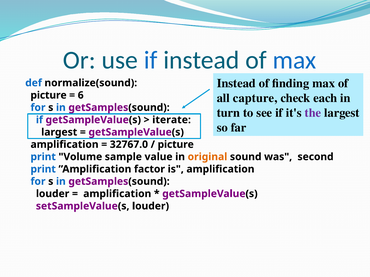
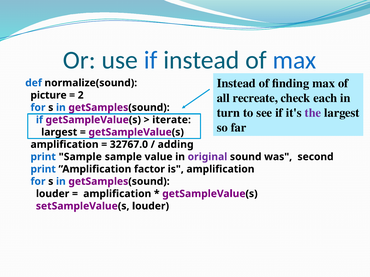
6: 6 -> 2 (81, 95)
capture: capture -> recreate (255, 98)
picture: picture -> adding (176, 145)
print Volume: Volume -> Sample (80, 157)
original colour: orange -> purple (207, 157)
